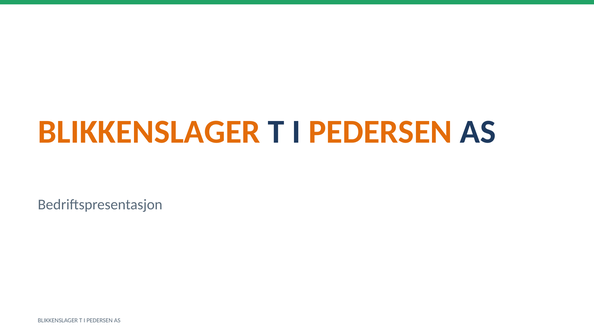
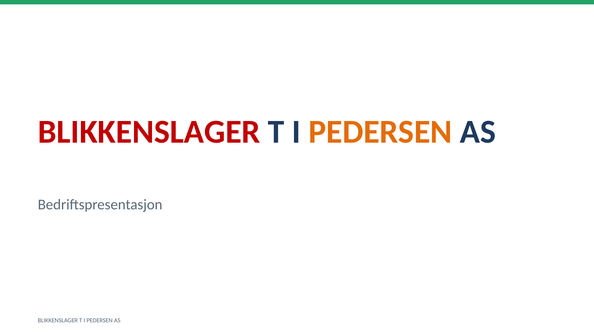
BLIKKENSLAGER colour: orange -> red (149, 132)
